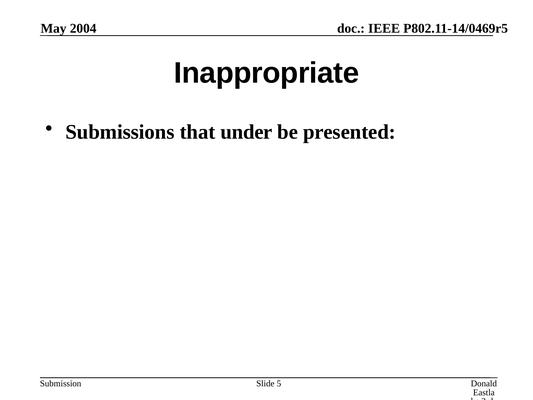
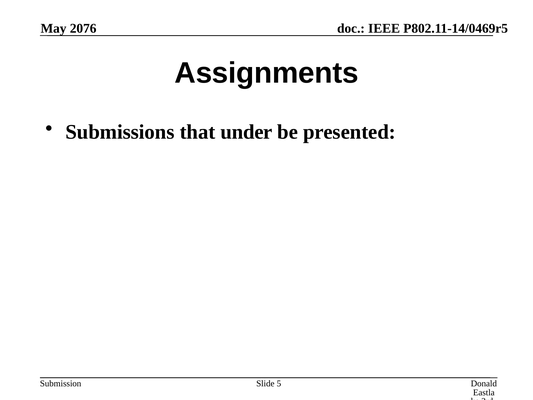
2004: 2004 -> 2076 (83, 28)
Inappropriate: Inappropriate -> Assignments (267, 73)
